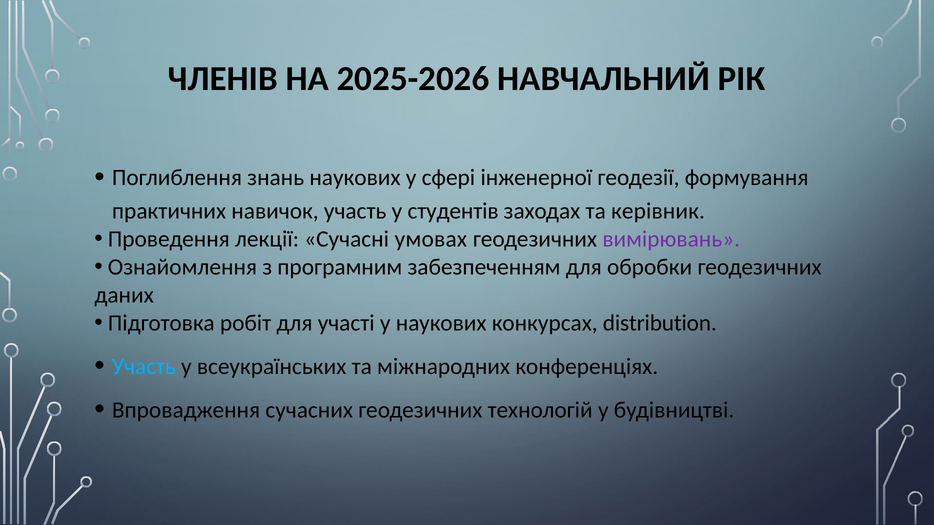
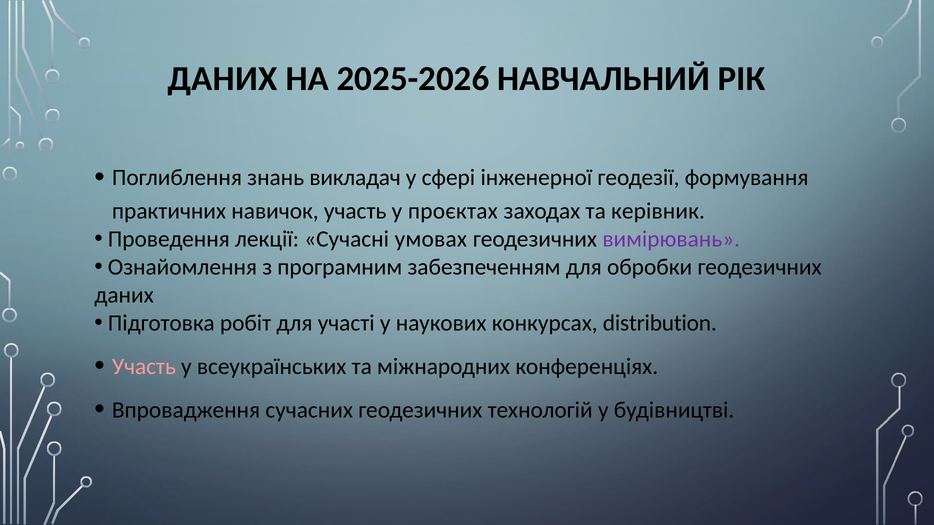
ЧЛЕНІВ: ЧЛЕНІВ -> ДАНИХ (223, 79)
знань наукових: наукових -> викладач (355, 178)
студентів: студентів -> проєктах (453, 211)
Участь colour: light blue -> pink (144, 367)
